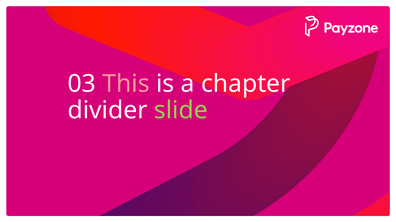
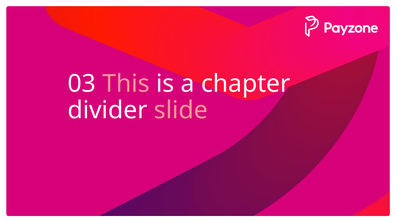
slide colour: light green -> pink (181, 111)
